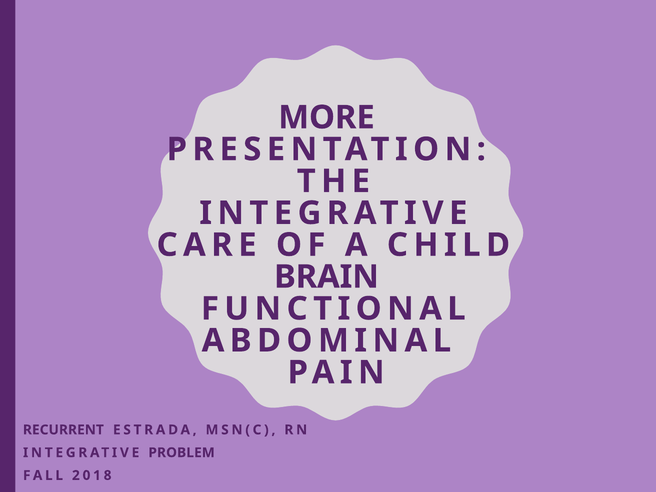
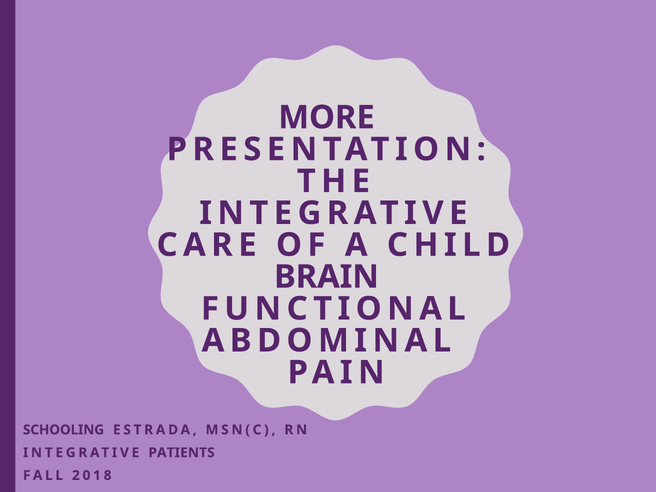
RECURRENT: RECURRENT -> SCHOOLING (64, 430)
PROBLEM: PROBLEM -> PATIENTS (182, 453)
